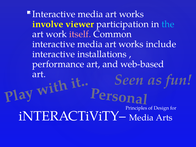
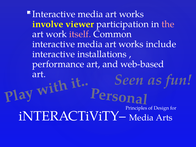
the colour: light blue -> pink (168, 24)
